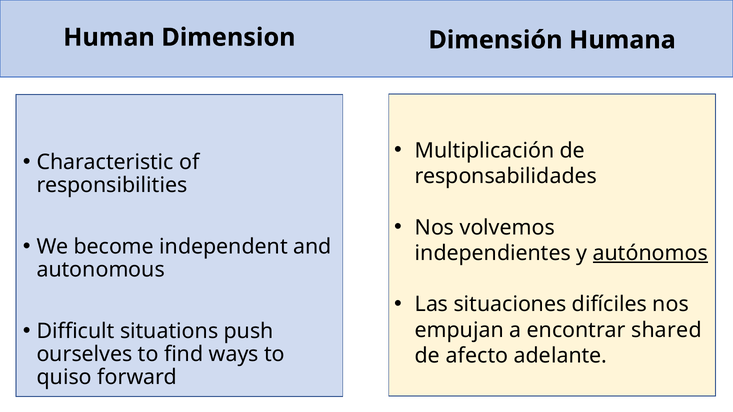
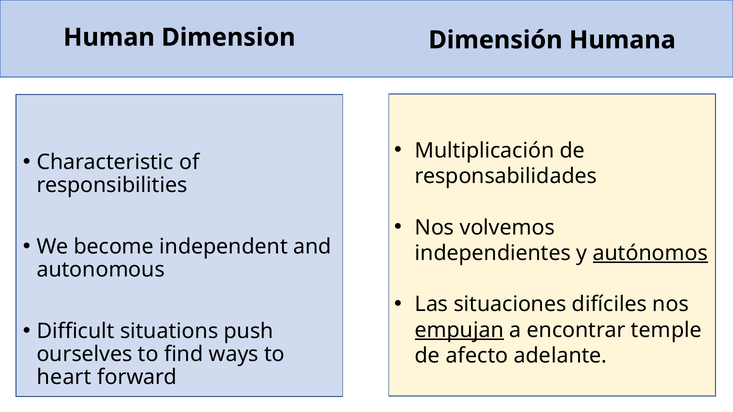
empujan underline: none -> present (459, 330)
shared: shared -> temple (666, 330)
quiso: quiso -> heart (64, 377)
